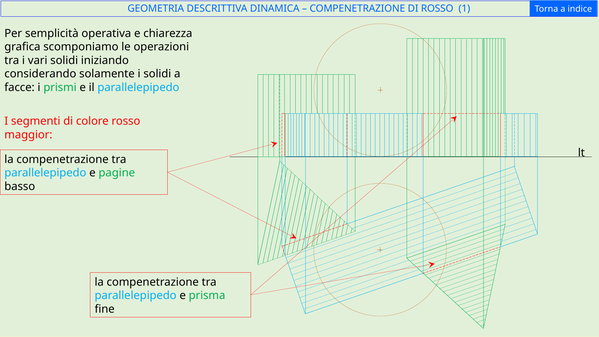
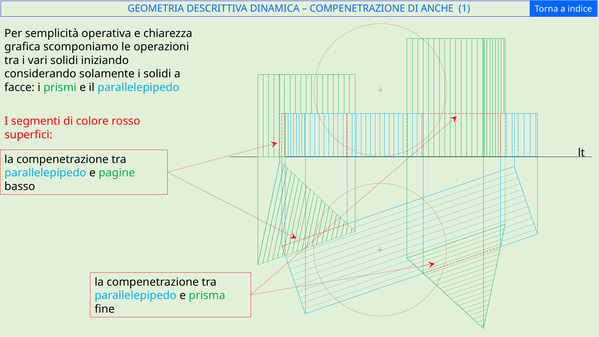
DI ROSSO: ROSSO -> ANCHE (437, 8)
maggior: maggior -> superfici (28, 135)
